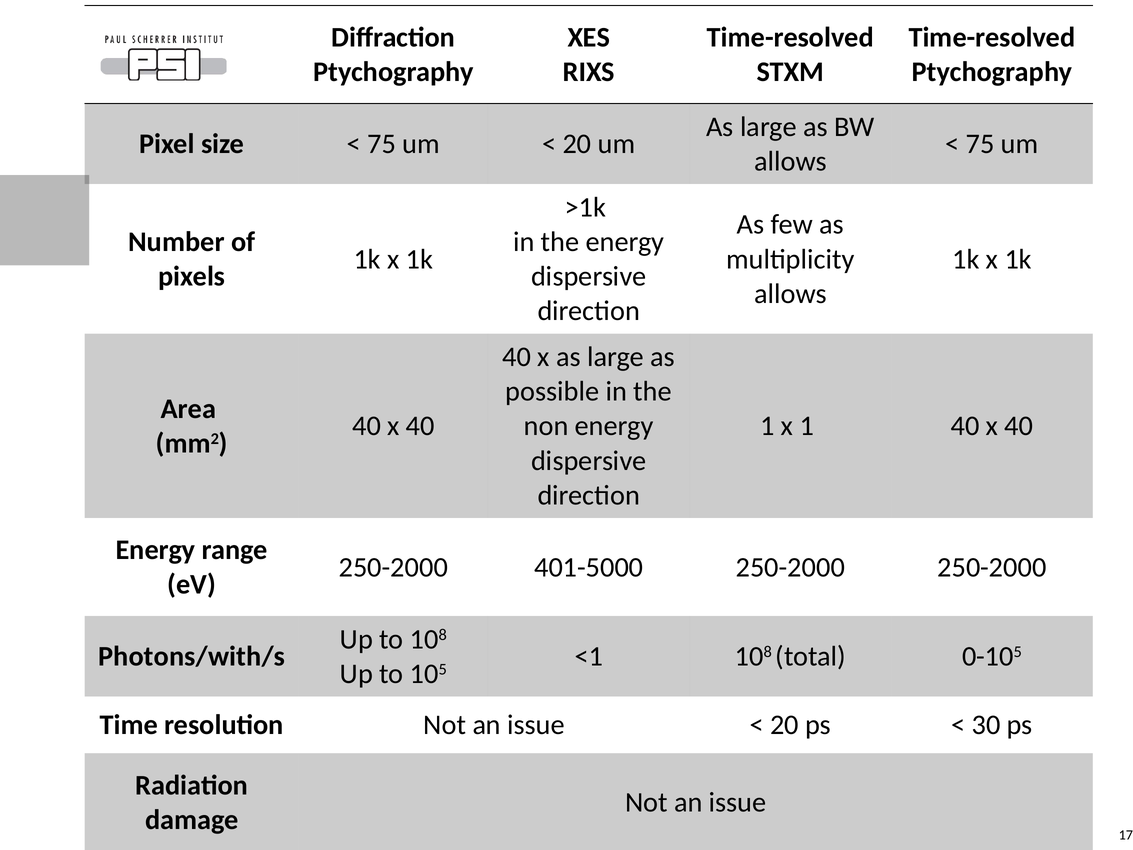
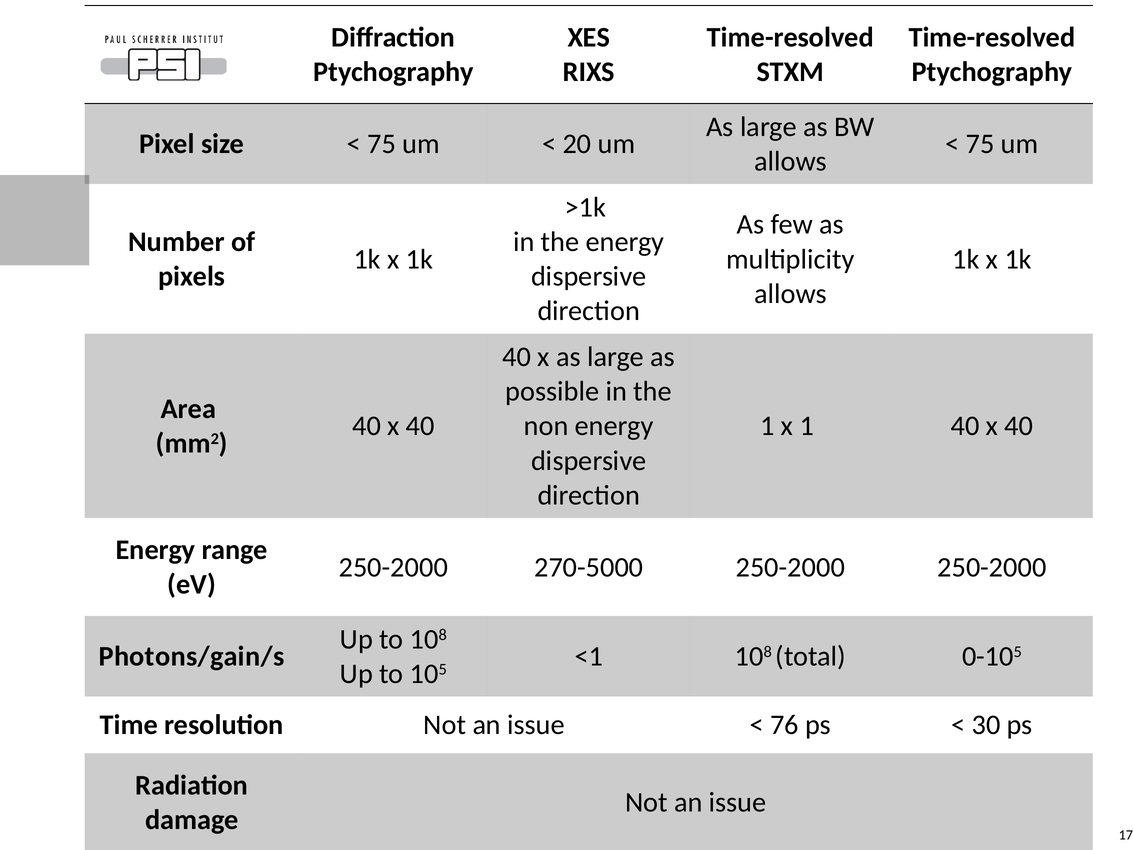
401-5000: 401-5000 -> 270-5000 (589, 567)
Photons/with/s: Photons/with/s -> Photons/gain/s (192, 656)
20: 20 -> 76 (784, 725)
